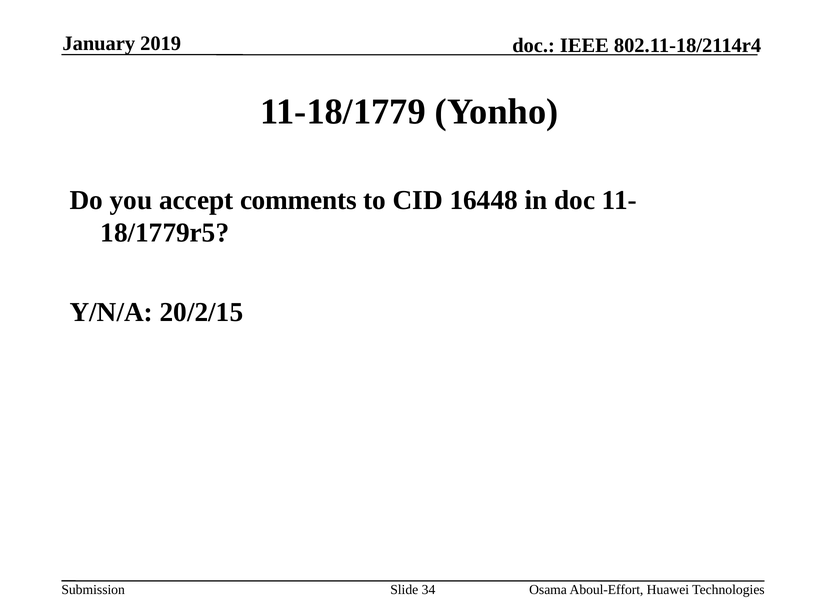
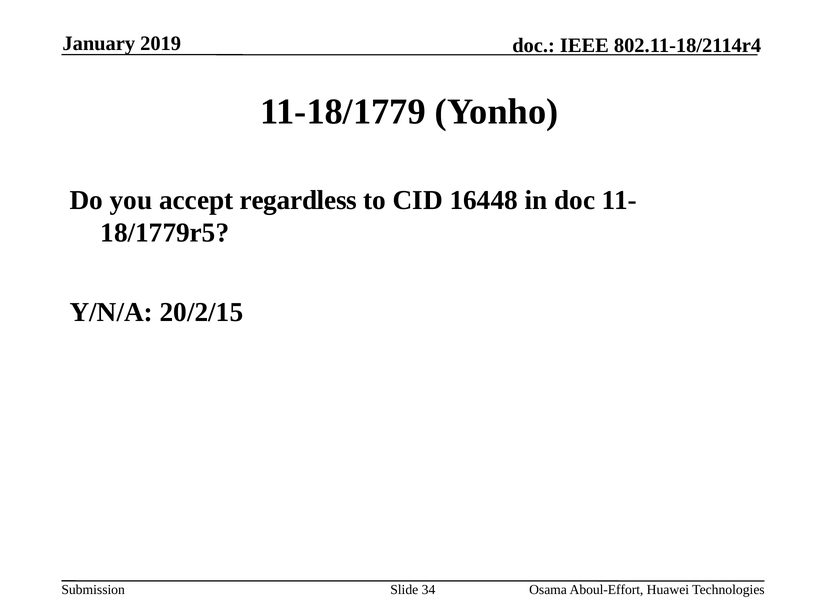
comments: comments -> regardless (298, 200)
